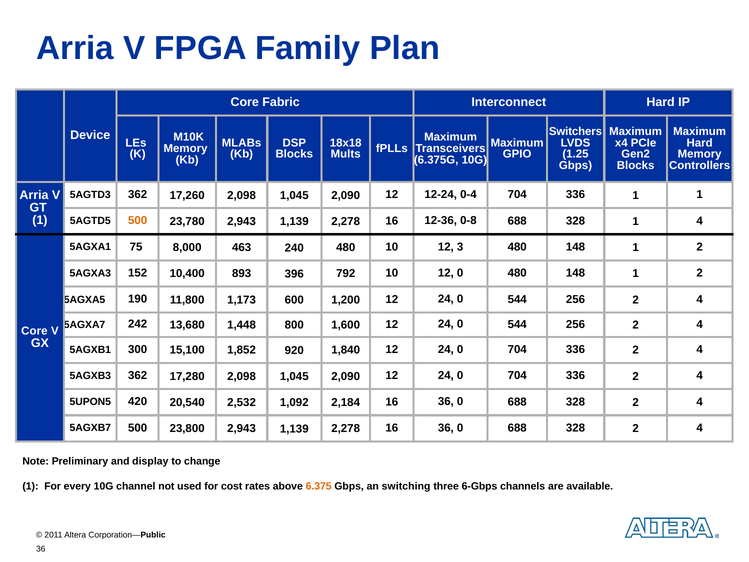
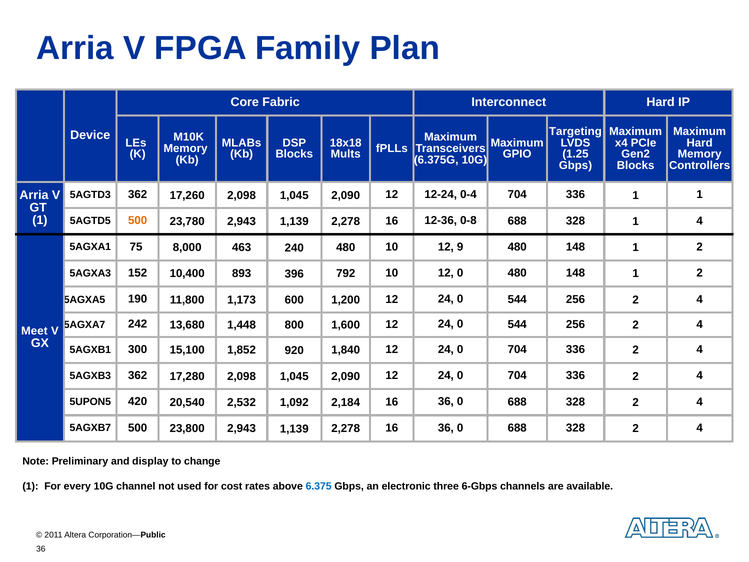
Switchers: Switchers -> Targeting (575, 131)
3: 3 -> 9 (460, 247)
Core: Core -> Meet (34, 331)
6.375 colour: orange -> blue (319, 486)
switching: switching -> electronic (406, 486)
